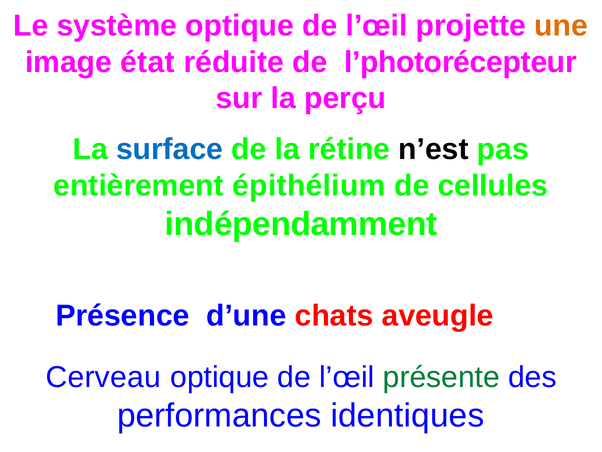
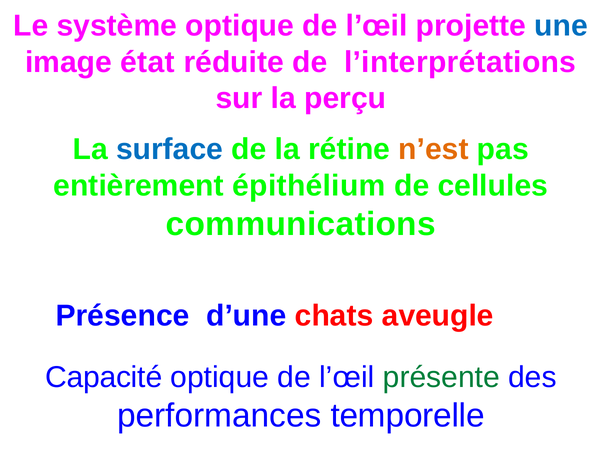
une colour: orange -> blue (561, 26)
l’photorécepteur: l’photorécepteur -> l’interprétations (460, 62)
n’est colour: black -> orange (434, 149)
indépendamment: indépendamment -> communications (301, 224)
Cerveau: Cerveau -> Capacité (104, 377)
identiques: identiques -> temporelle (408, 415)
